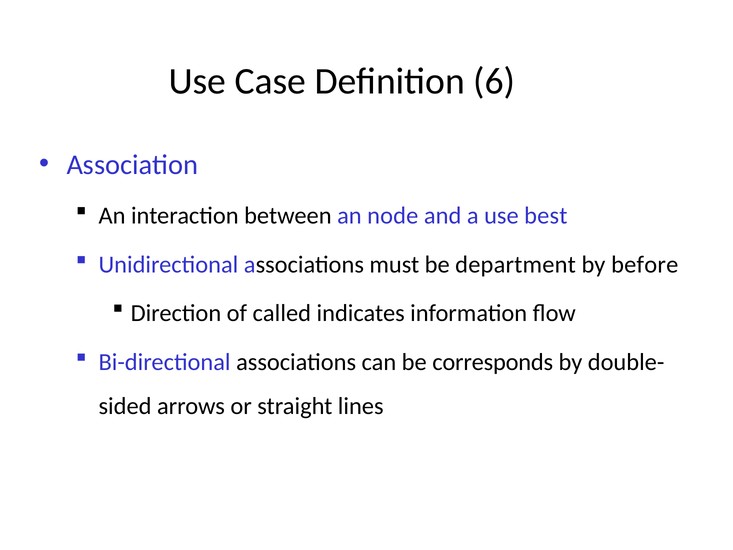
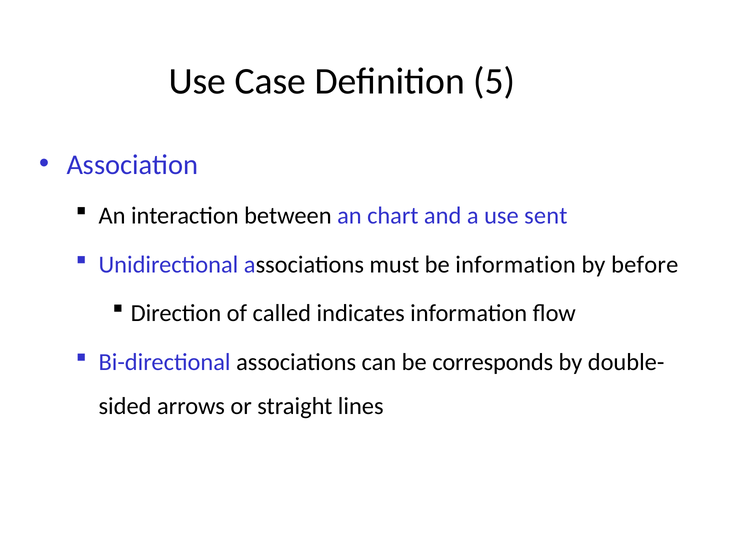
6: 6 -> 5 (494, 81)
node: node -> chart (393, 216)
best: best -> sent (546, 216)
be department: department -> information (516, 264)
